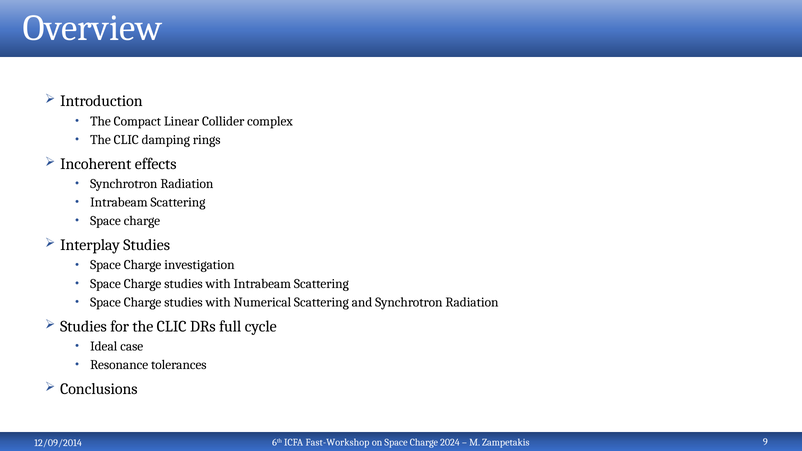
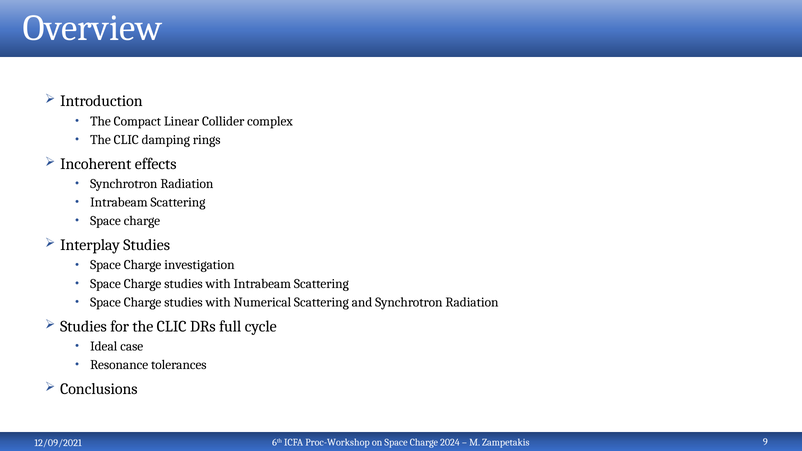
12/09/2014: 12/09/2014 -> 12/09/2021 (58, 443)
Fast-Workshop: Fast-Workshop -> Proc-Workshop (338, 443)
